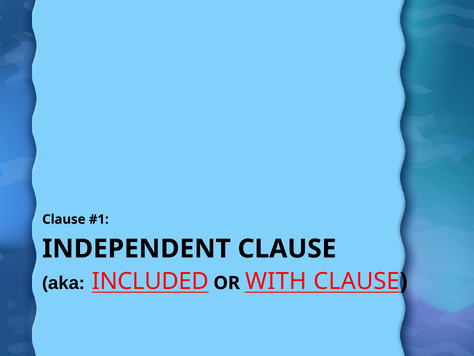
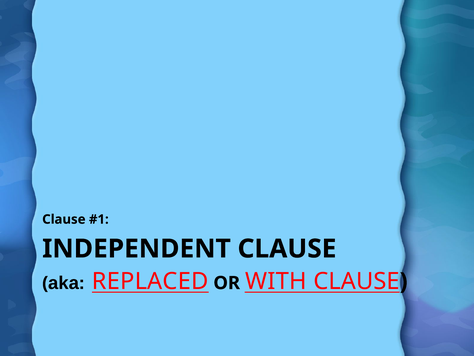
INCLUDED: INCLUDED -> REPLACED (150, 281)
